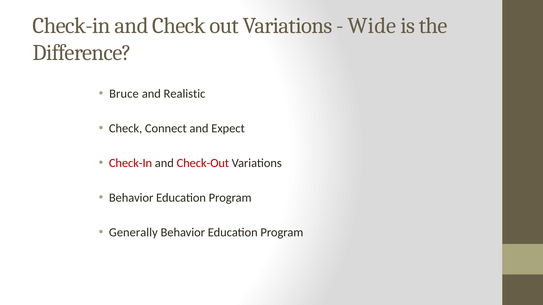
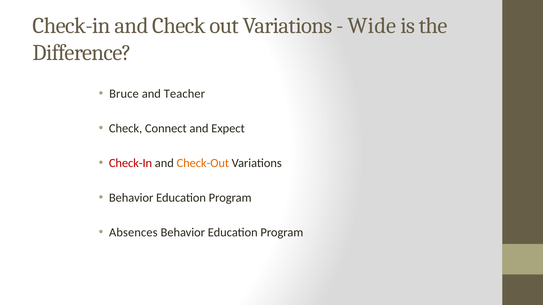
Realistic: Realistic -> Teacher (184, 94)
Check-Out colour: red -> orange (203, 163)
Generally: Generally -> Absences (133, 233)
